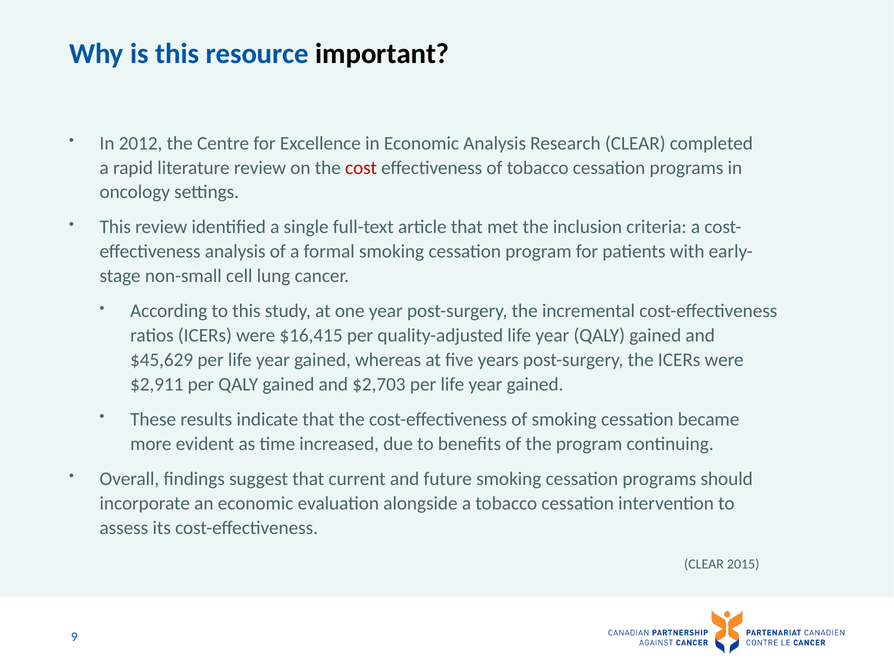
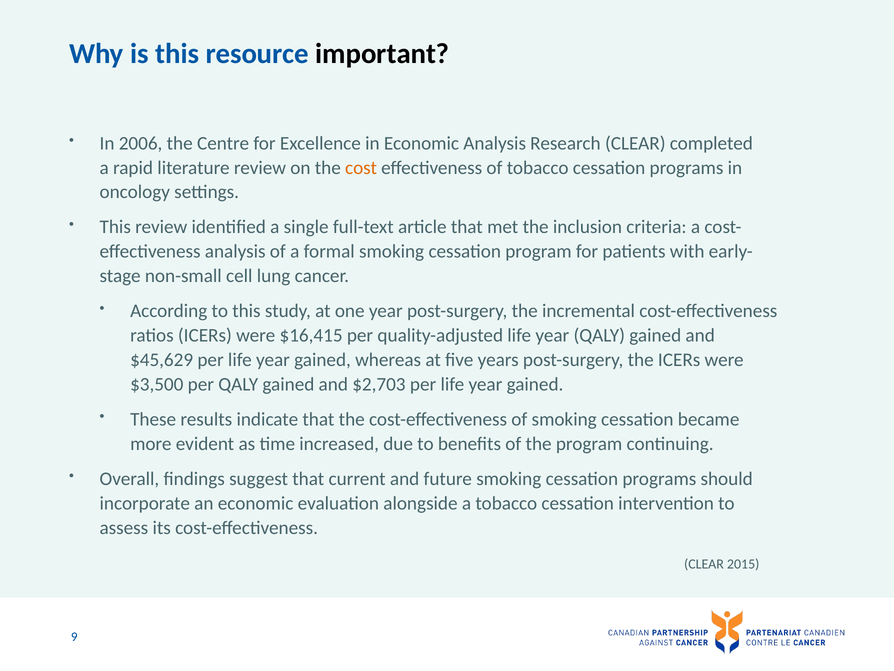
2012: 2012 -> 2006 (141, 143)
cost colour: red -> orange (361, 168)
$2,911: $2,911 -> $3,500 (157, 384)
